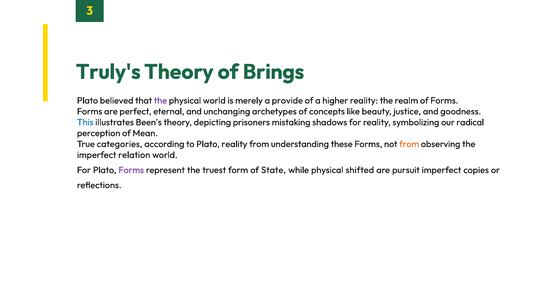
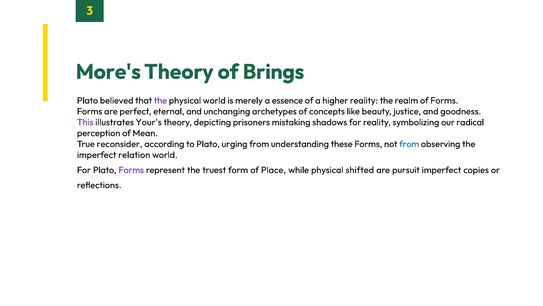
Truly's: Truly's -> More's (108, 72)
provide: provide -> essence (287, 100)
This colour: blue -> purple (85, 122)
Been's: Been's -> Your's (149, 122)
categories: categories -> reconsider (120, 144)
Plato reality: reality -> urging (234, 144)
from colour: orange -> blue (409, 144)
State: State -> Place (273, 170)
